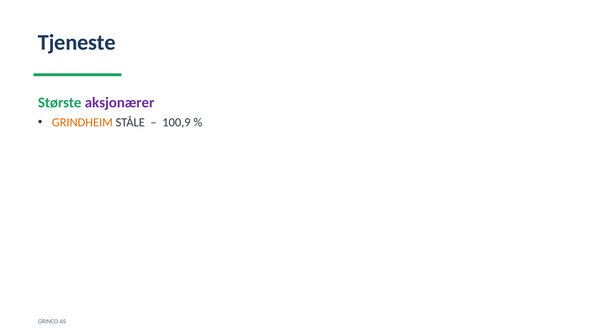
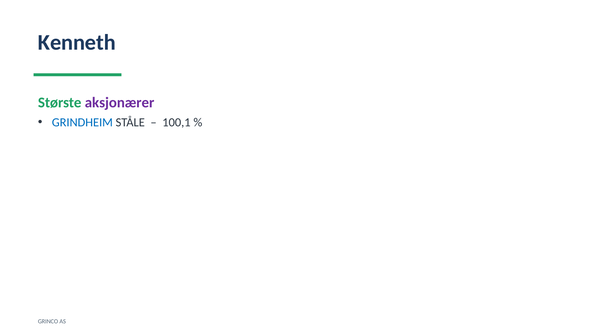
Tjeneste: Tjeneste -> Kenneth (77, 43)
GRINDHEIM colour: orange -> blue (82, 123)
100,9: 100,9 -> 100,1 (176, 123)
